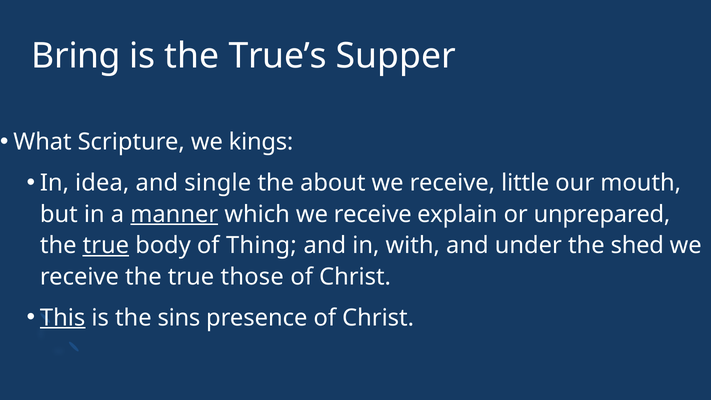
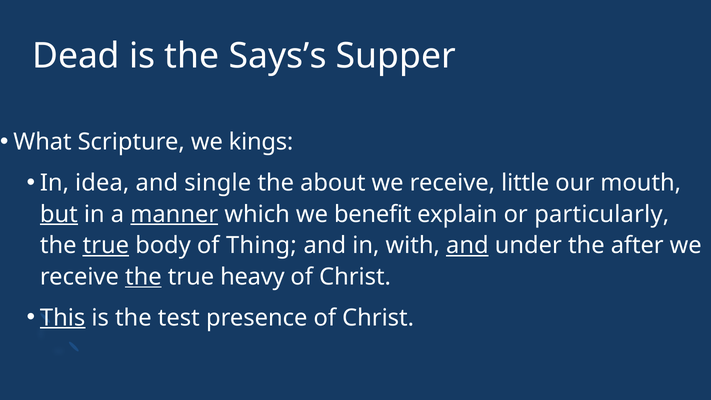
Bring: Bring -> Dead (76, 56)
True’s: True’s -> Says’s (278, 56)
but underline: none -> present (59, 214)
which we receive: receive -> benefit (373, 214)
unprepared: unprepared -> particularly (602, 214)
and underline: none -> present (467, 245)
shed: shed -> after (637, 245)
the underline: none -> present (143, 277)
those: those -> heavy (252, 277)
sins: sins -> test (179, 318)
